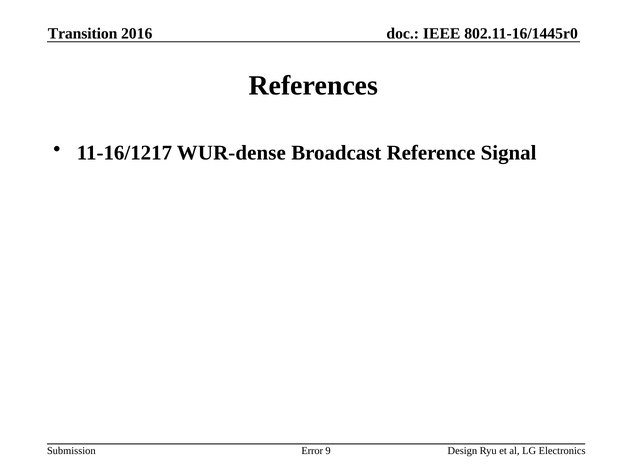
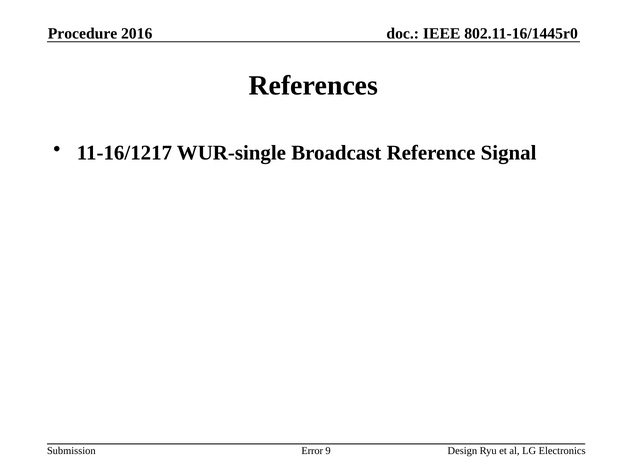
Transition: Transition -> Procedure (83, 33)
WUR-dense: WUR-dense -> WUR-single (231, 153)
